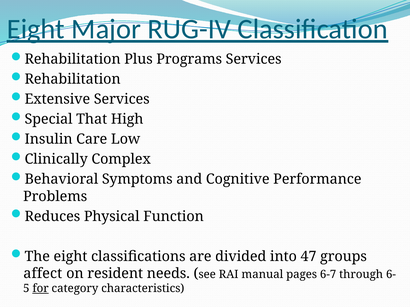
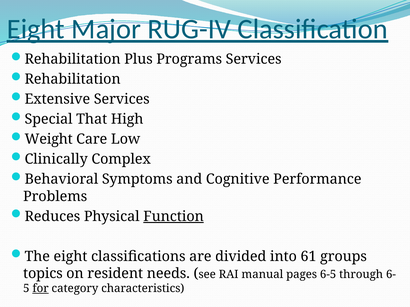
Insulin: Insulin -> Weight (49, 140)
Function underline: none -> present (174, 217)
47: 47 -> 61 (309, 257)
affect: affect -> topics (43, 274)
6-7: 6-7 -> 6-5 (328, 275)
